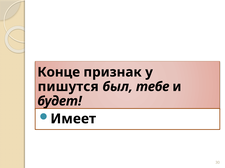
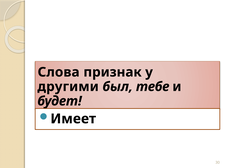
Конце: Конце -> Слова (59, 72)
пишутся: пишутся -> другими (68, 87)
